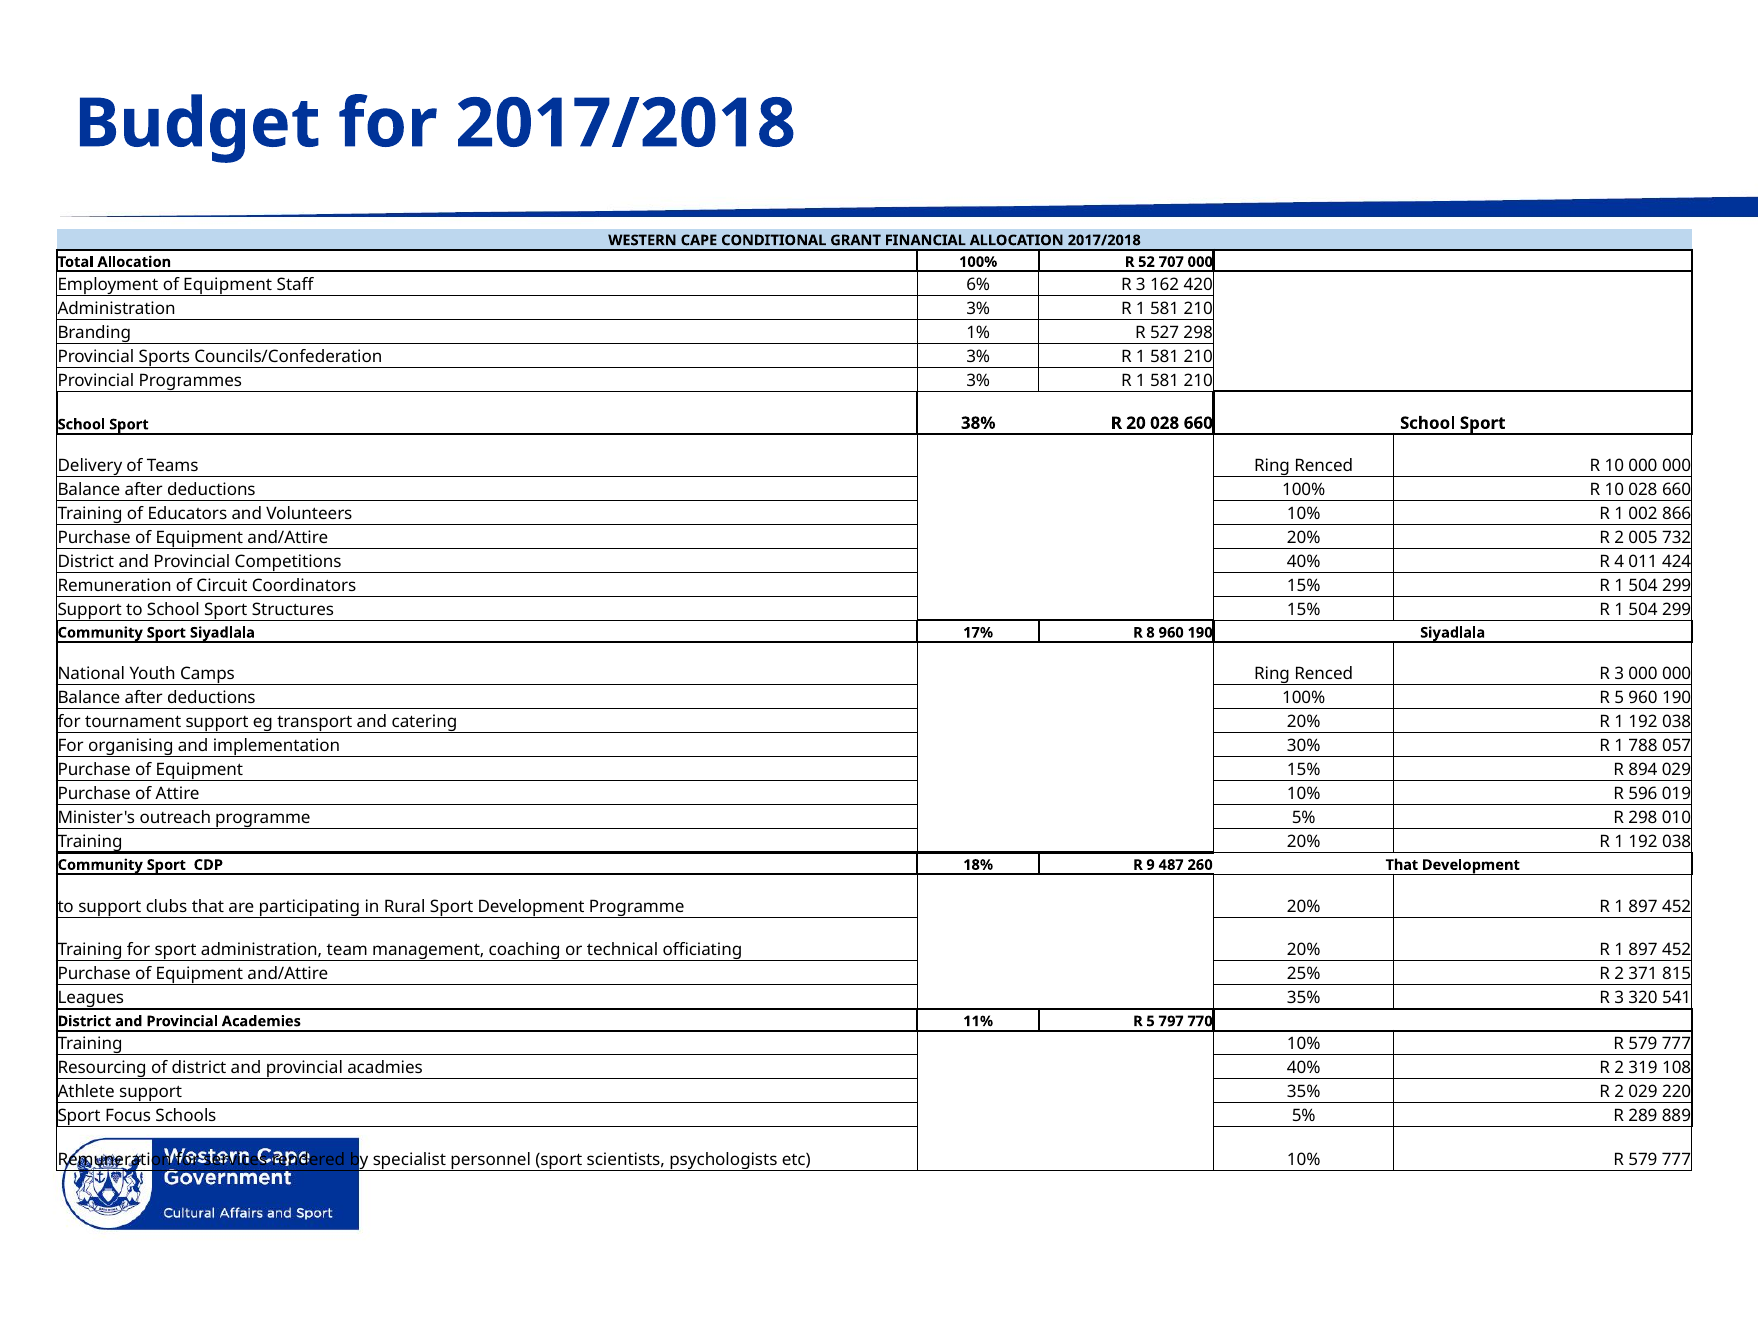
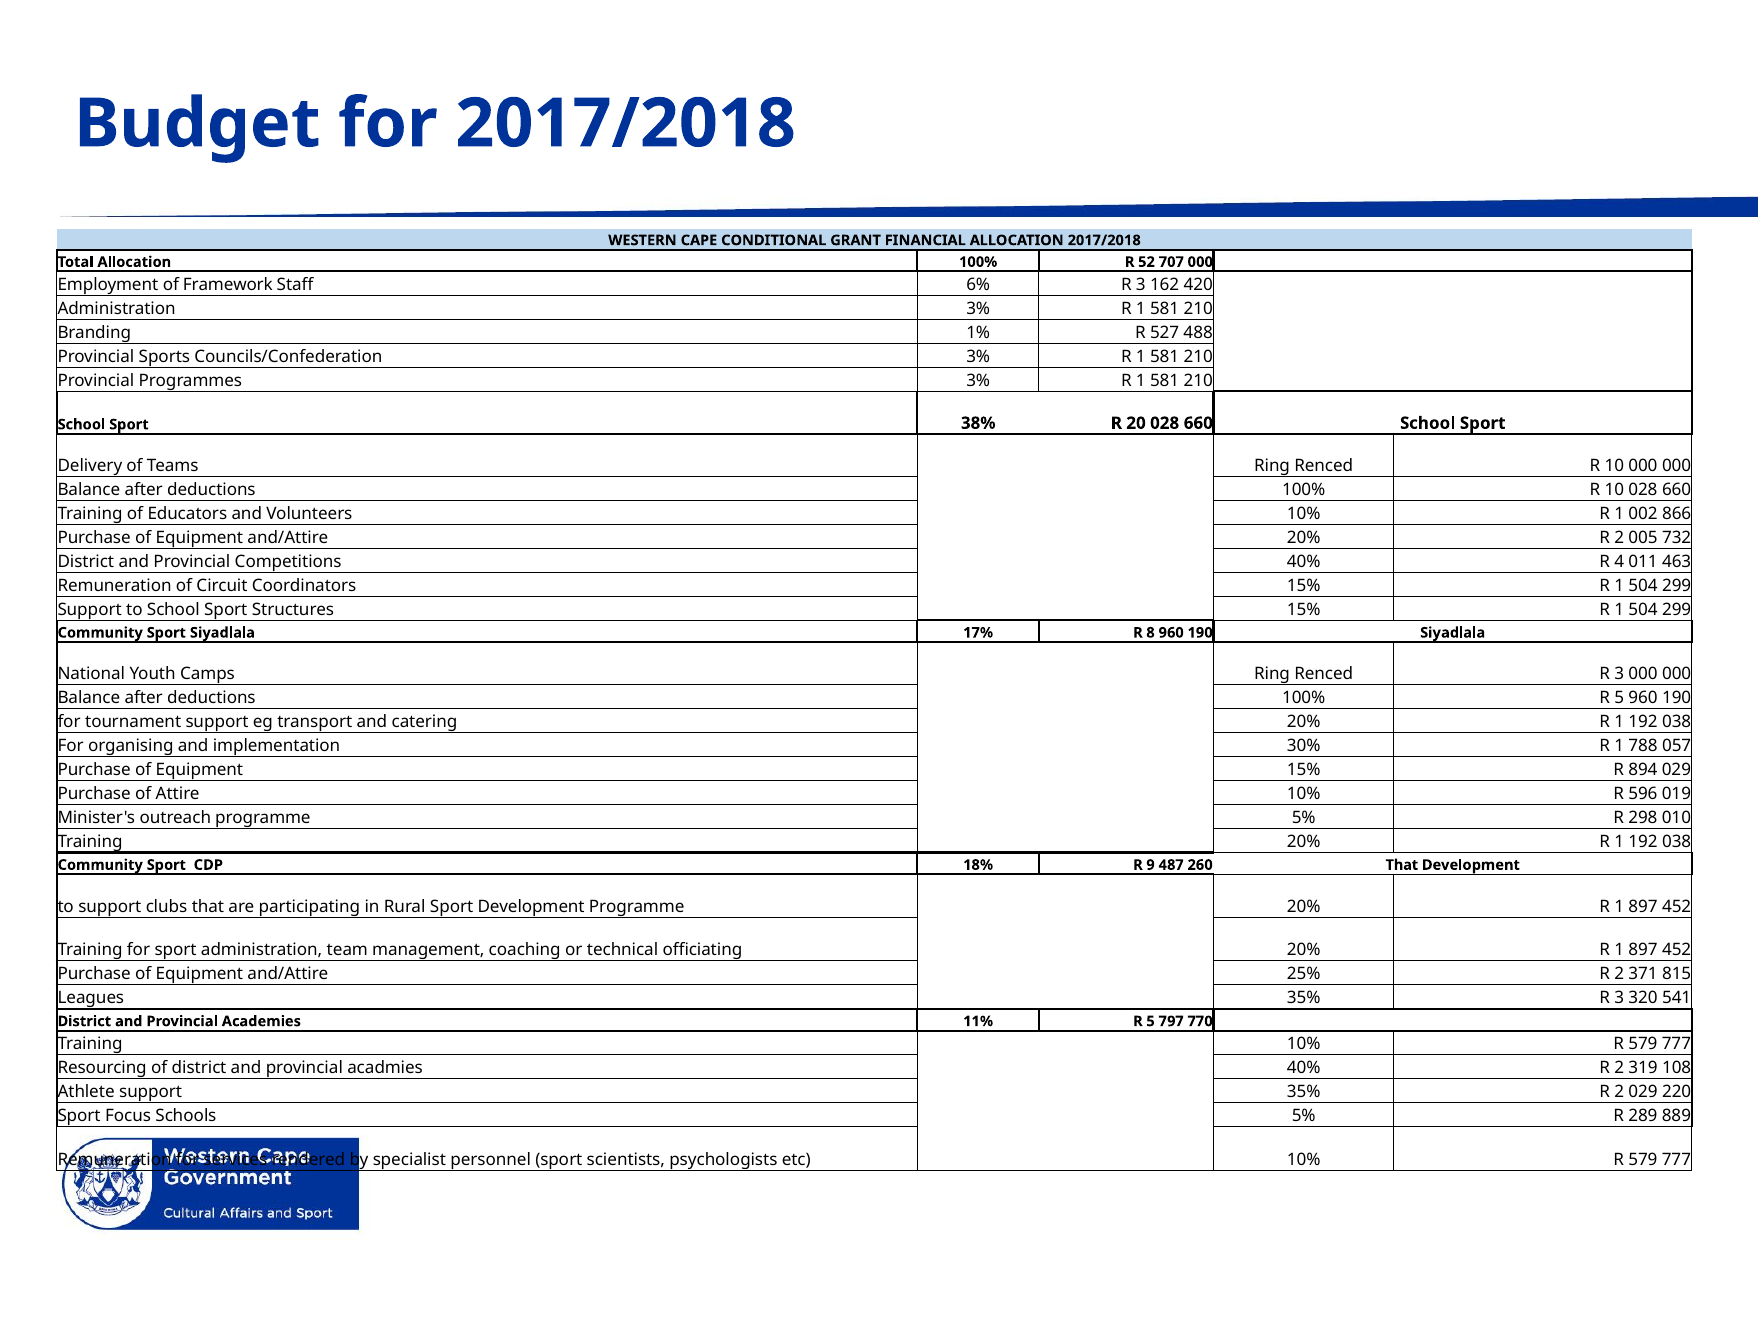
Employment of Equipment: Equipment -> Framework (228, 285)
527 298: 298 -> 488 (1198, 333)
424: 424 -> 463 (1677, 561)
